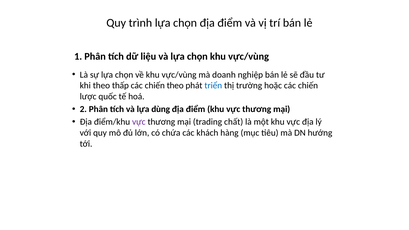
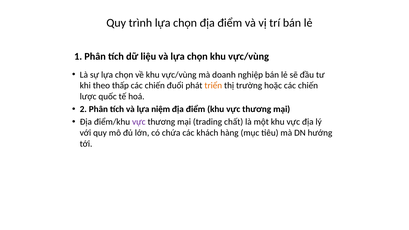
chiến theo: theo -> đuổi (175, 86)
triển colour: blue -> orange (213, 86)
dùng: dùng -> niệm (161, 109)
